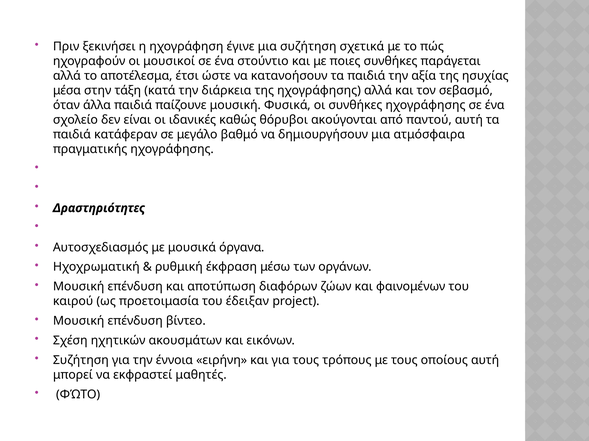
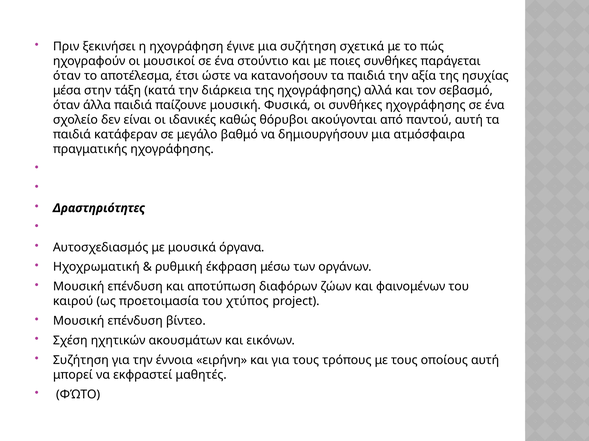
αλλά: αλλά -> όταν (67, 76)
έδειξαν: έδειξαν -> χτύπος (247, 302)
